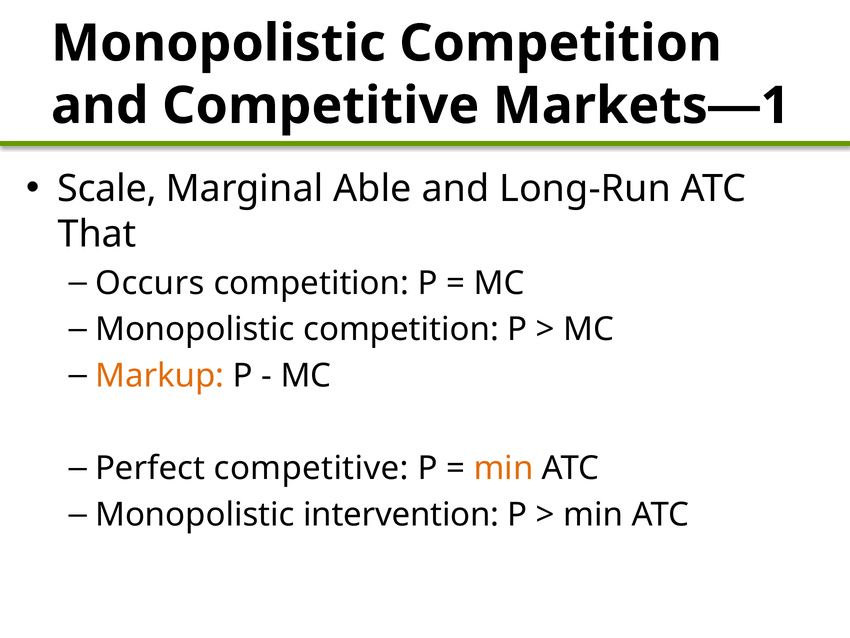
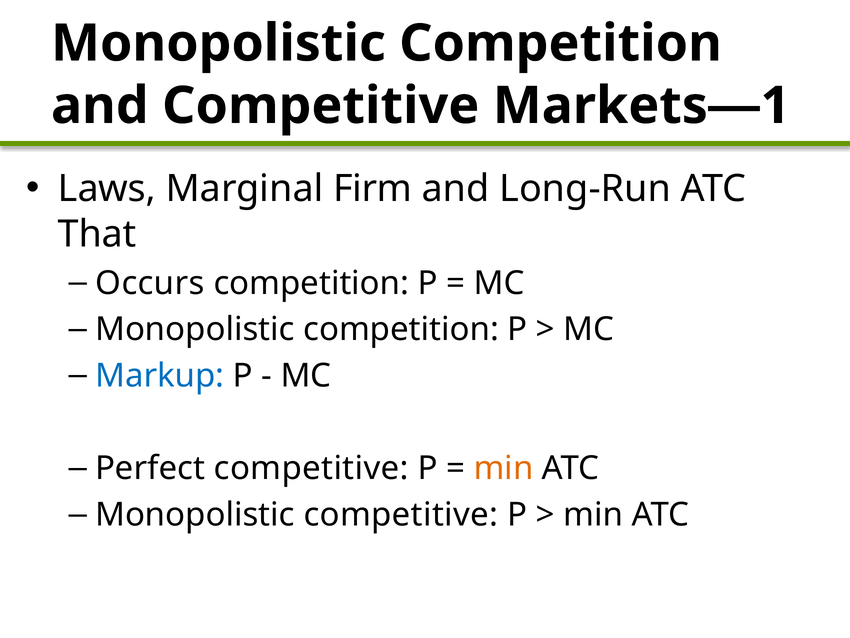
Scale: Scale -> Laws (107, 189)
Able: Able -> Firm (373, 189)
Markup colour: orange -> blue (160, 376)
Monopolistic intervention: intervention -> competitive (401, 515)
